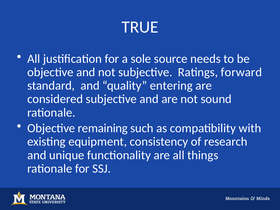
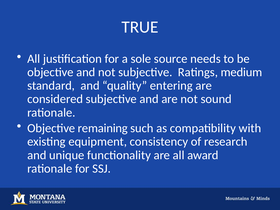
forward: forward -> medium (241, 72)
things: things -> award (203, 155)
